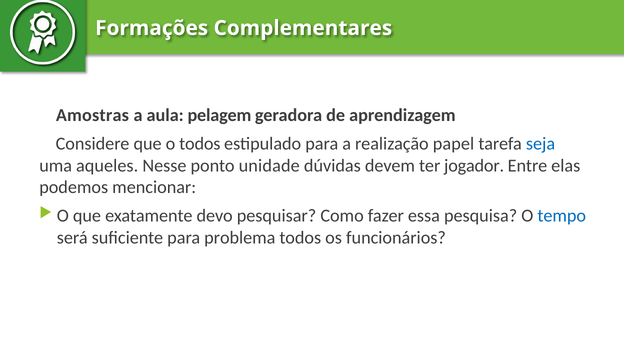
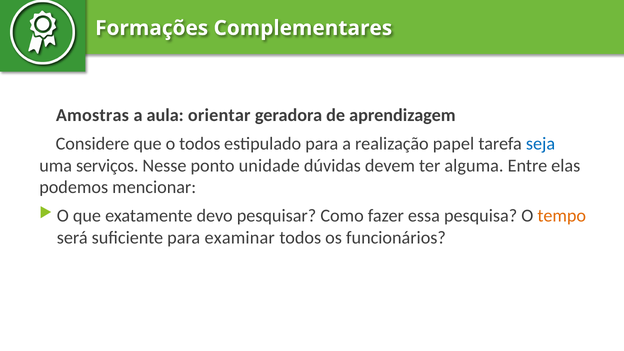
pelagem: pelagem -> orientar (219, 115)
aqueles: aqueles -> serviços (107, 165)
jogador: jogador -> alguma (474, 165)
tempo colour: blue -> orange (562, 216)
problema: problema -> examinar (240, 238)
